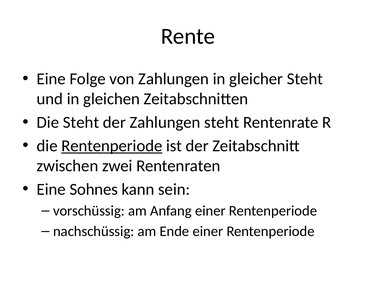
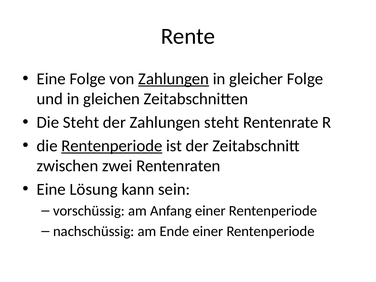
Zahlungen underline: none -> present (174, 79)
gleicher Steht: Steht -> Folge (305, 79)
Sohnes: Sohnes -> Lösung (94, 189)
